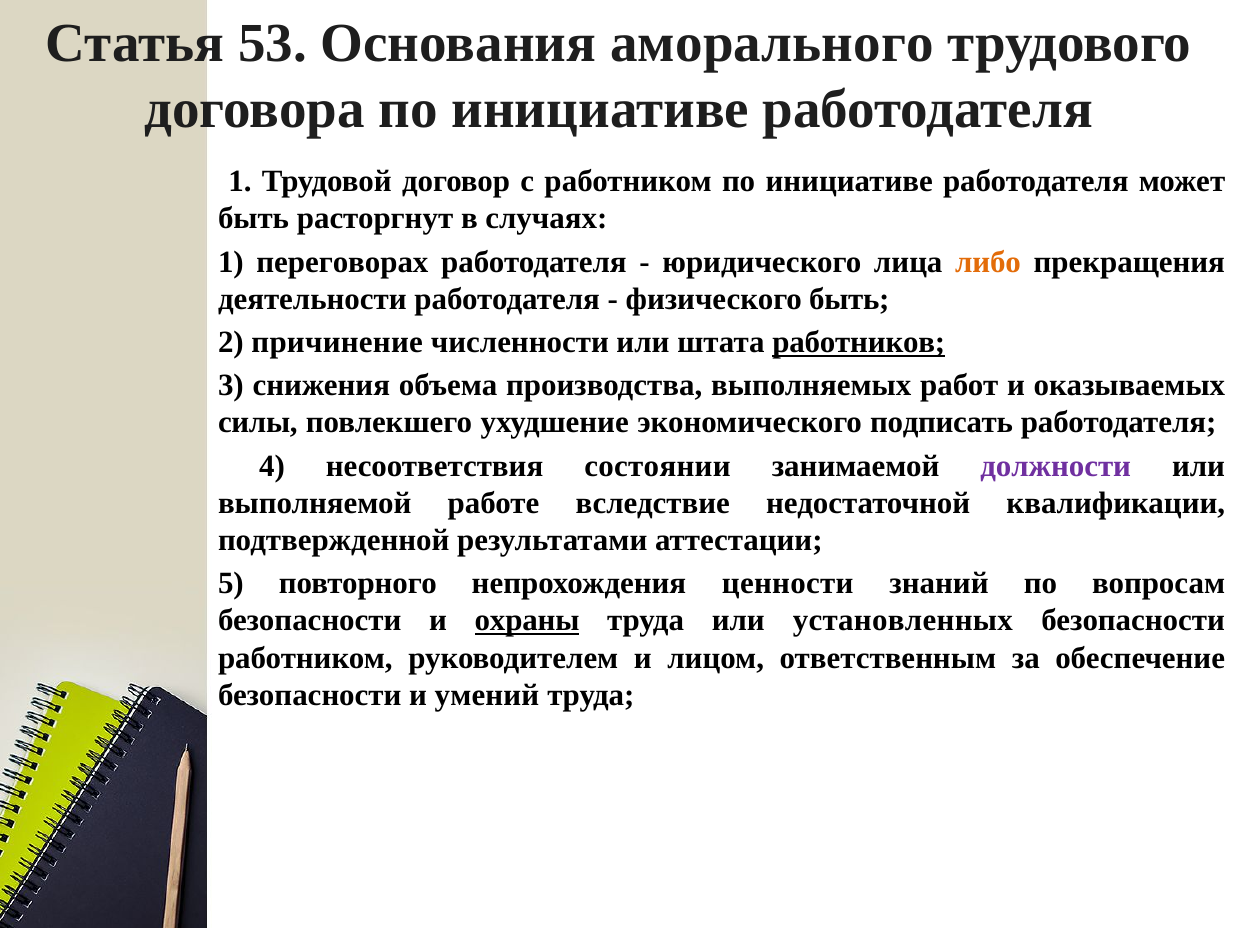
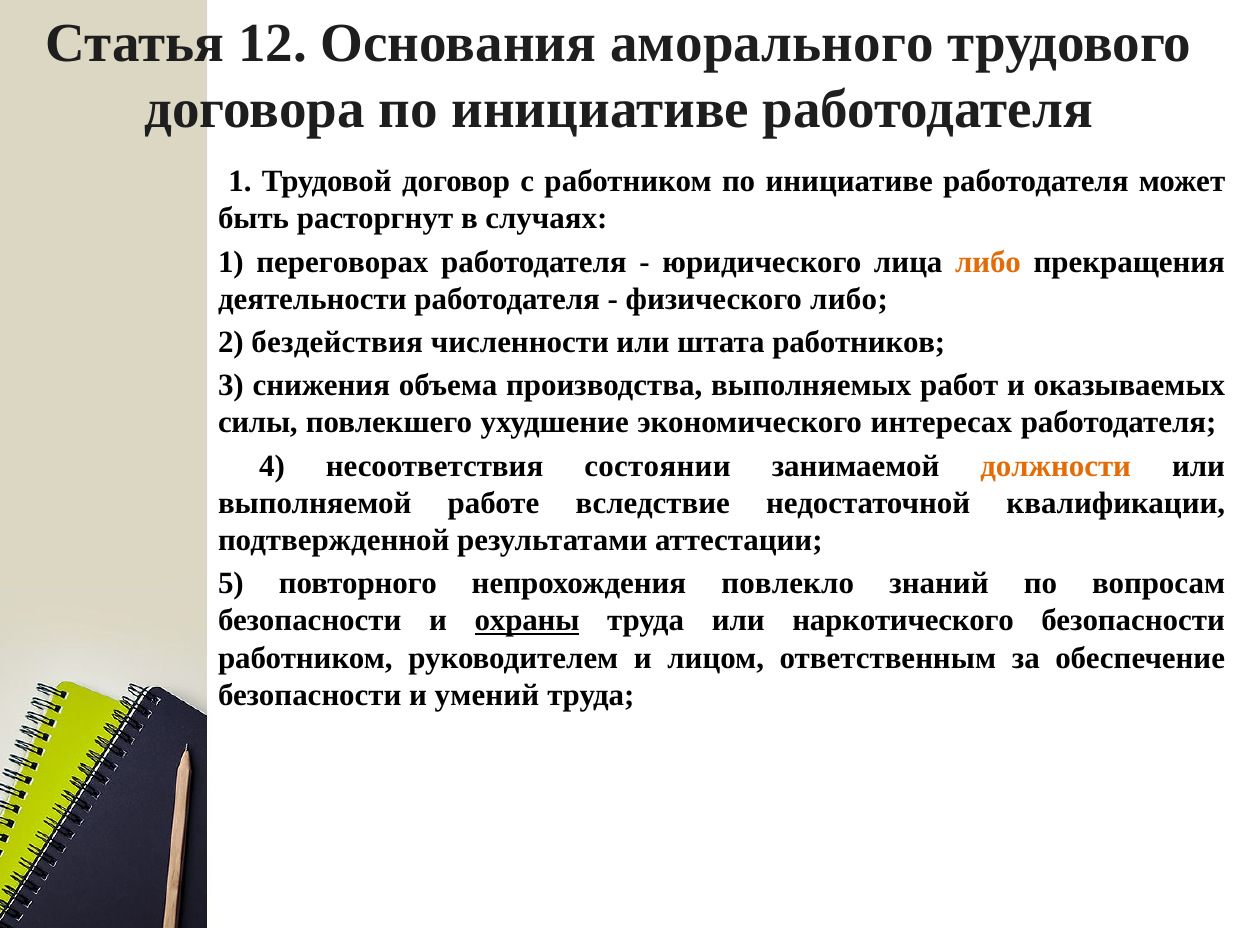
53: 53 -> 12 (272, 43)
физического быть: быть -> либо (849, 299)
причинение: причинение -> бездействия (337, 343)
работников underline: present -> none (859, 343)
подписать: подписать -> интересах (941, 423)
должности colour: purple -> orange (1056, 466)
ценности: ценности -> повлекло (788, 584)
установленных: установленных -> наркотического (903, 621)
